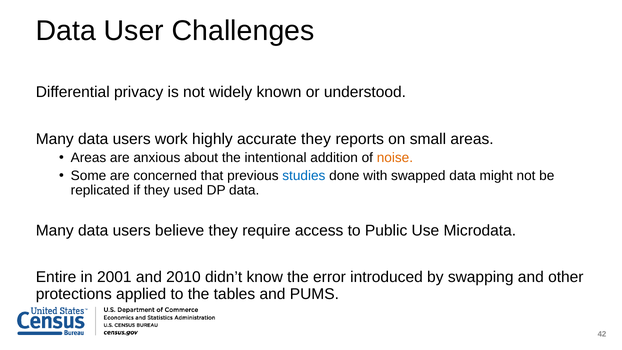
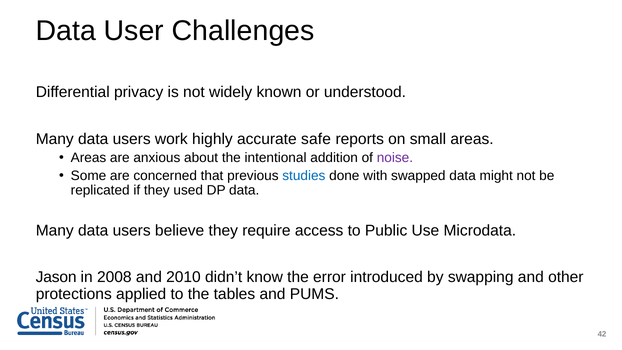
accurate they: they -> safe (316, 139)
noise colour: orange -> purple (395, 158)
Entire: Entire -> Jason (56, 277)
2001: 2001 -> 2008 (114, 277)
